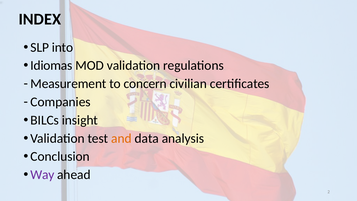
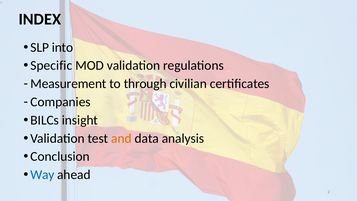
Idiomas: Idiomas -> Specific (51, 65)
concern: concern -> through (145, 84)
Way colour: purple -> blue (42, 175)
